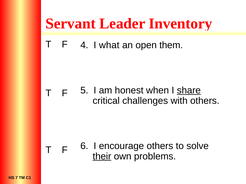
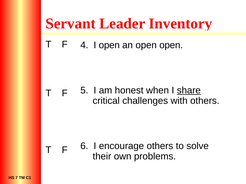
I what: what -> open (109, 45)
open them: them -> open (171, 45)
their underline: present -> none (102, 157)
